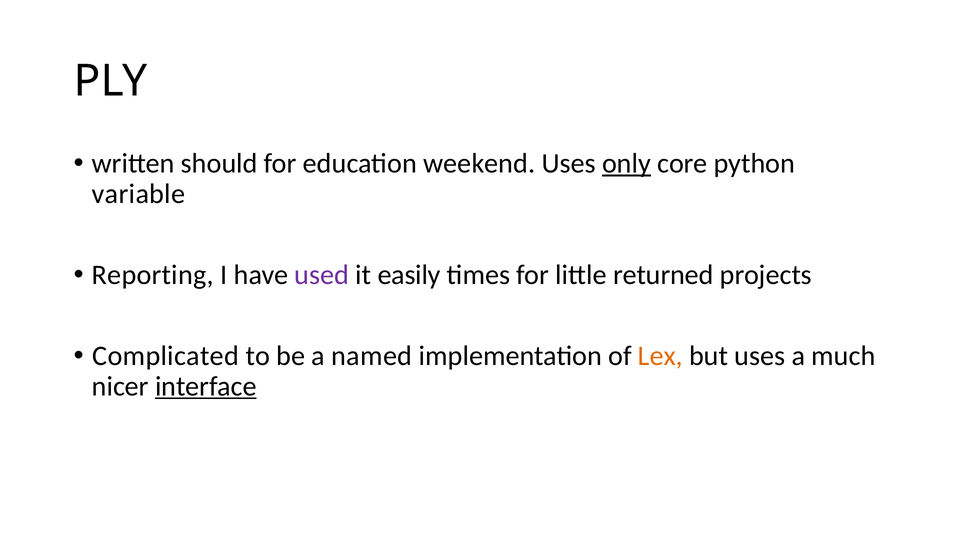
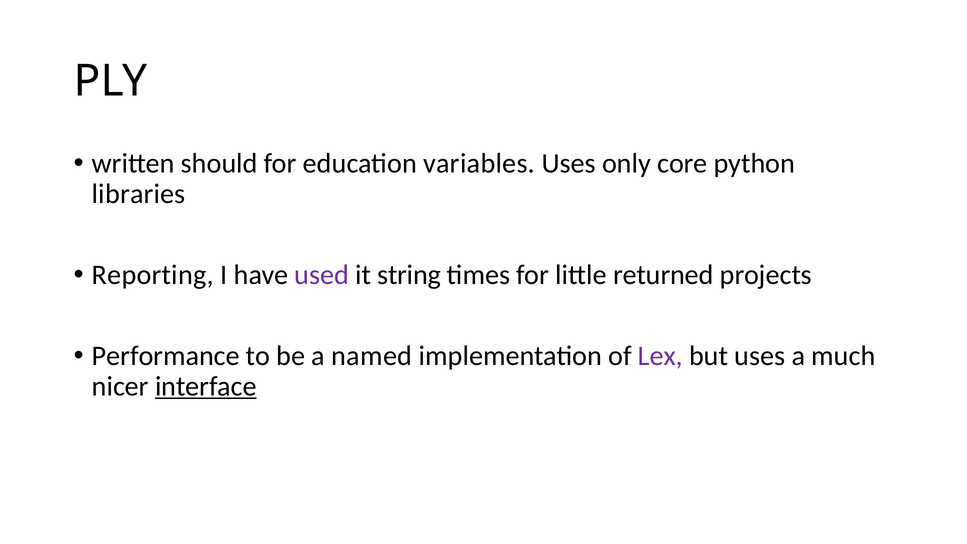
weekend: weekend -> variables (479, 163)
only underline: present -> none (627, 163)
variable: variable -> libraries (139, 194)
easily: easily -> string (409, 275)
Complicated: Complicated -> Performance (166, 356)
Lex colour: orange -> purple (660, 356)
